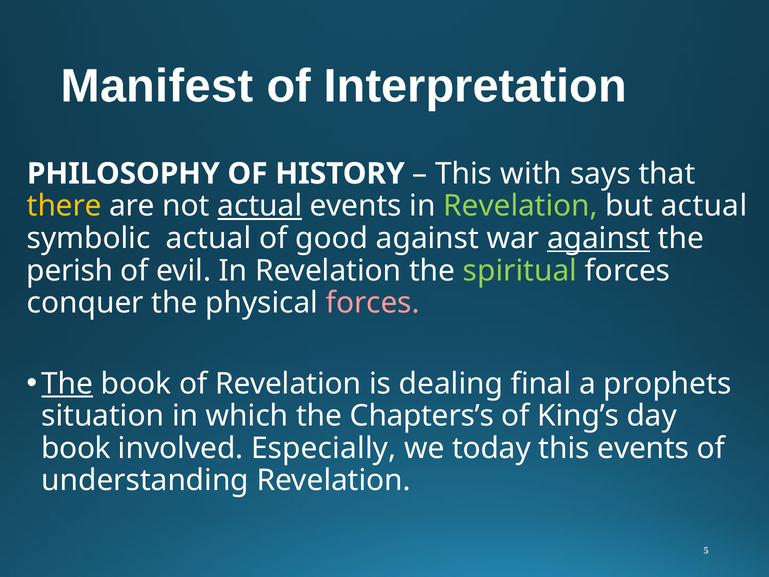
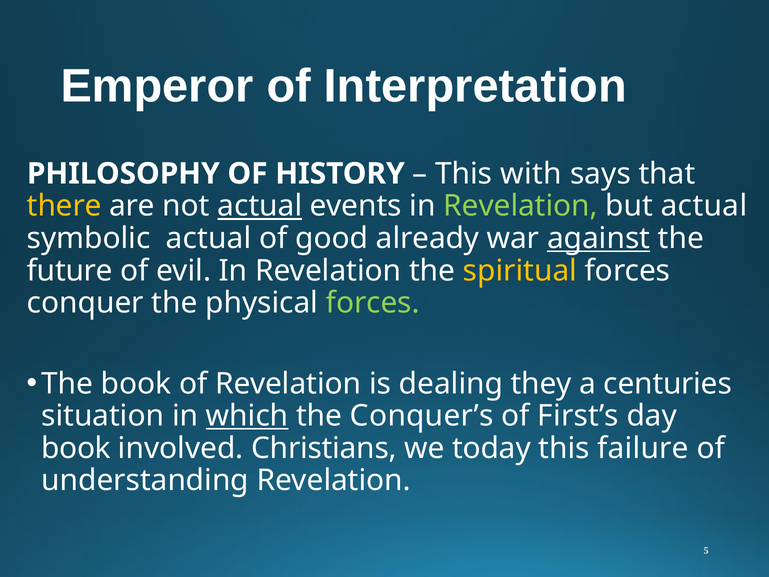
Manifest: Manifest -> Emperor (157, 86)
good against: against -> already (428, 238)
perish: perish -> future (70, 271)
spiritual colour: light green -> yellow (520, 271)
forces colour: pink -> light green (373, 303)
The underline: present -> none (67, 384)
final: final -> they (541, 384)
prophets: prophets -> centuries (668, 384)
which underline: none -> present (247, 416)
Chapters’s: Chapters’s -> Conquer’s (422, 416)
King’s: King’s -> First’s (578, 416)
Especially: Especially -> Christians (324, 448)
this events: events -> failure (643, 448)
